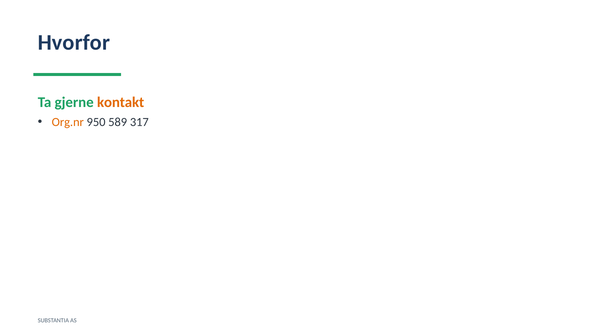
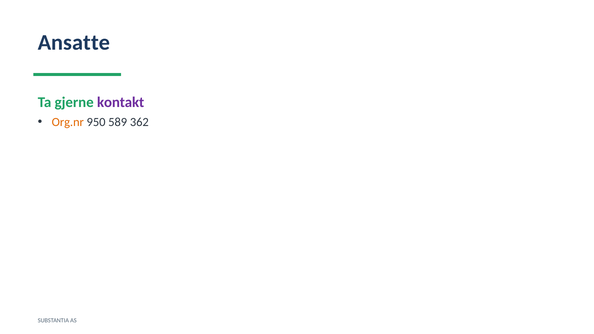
Hvorfor: Hvorfor -> Ansatte (74, 42)
kontakt colour: orange -> purple (121, 102)
317: 317 -> 362 (139, 122)
